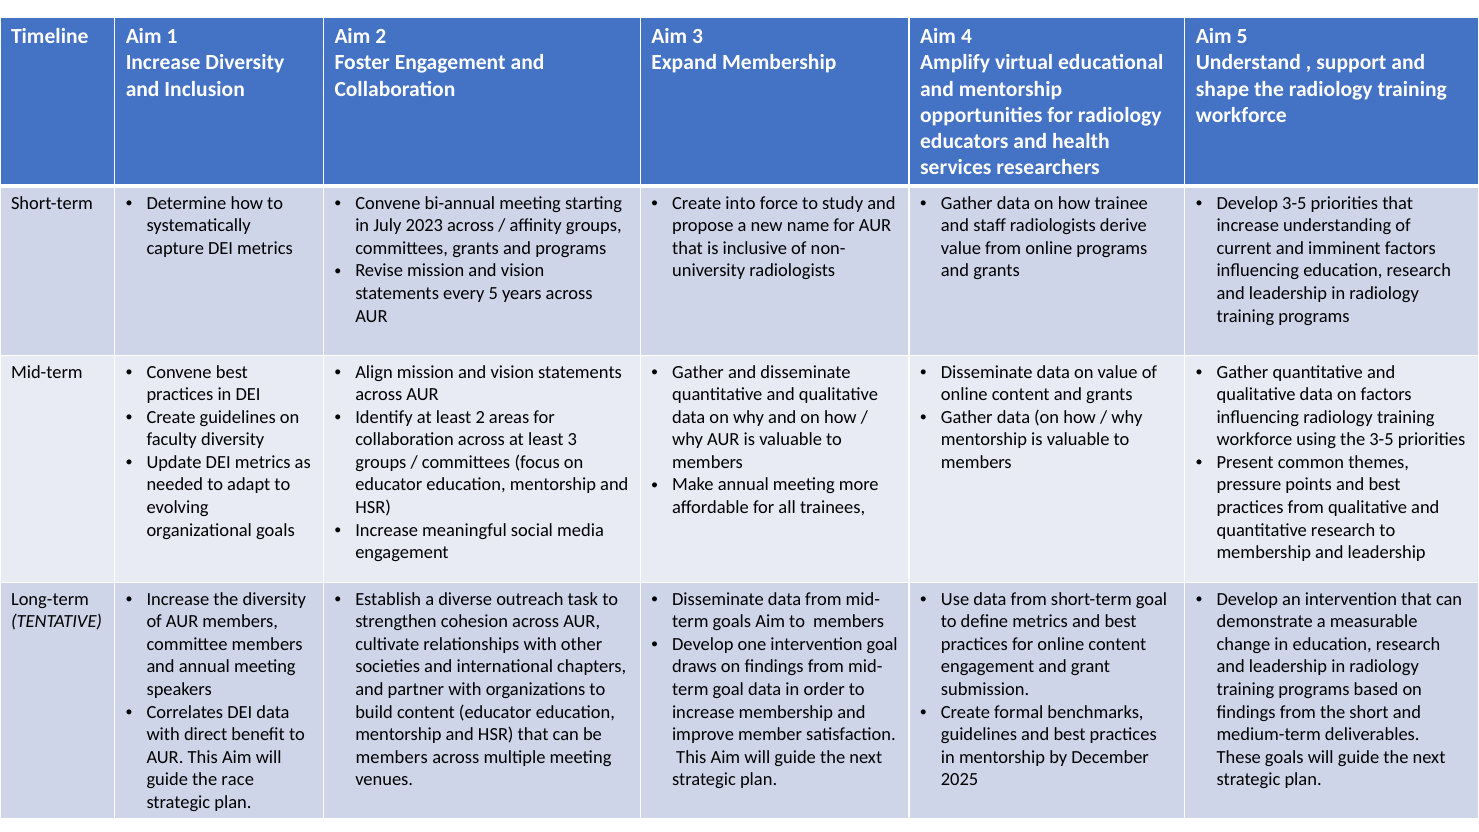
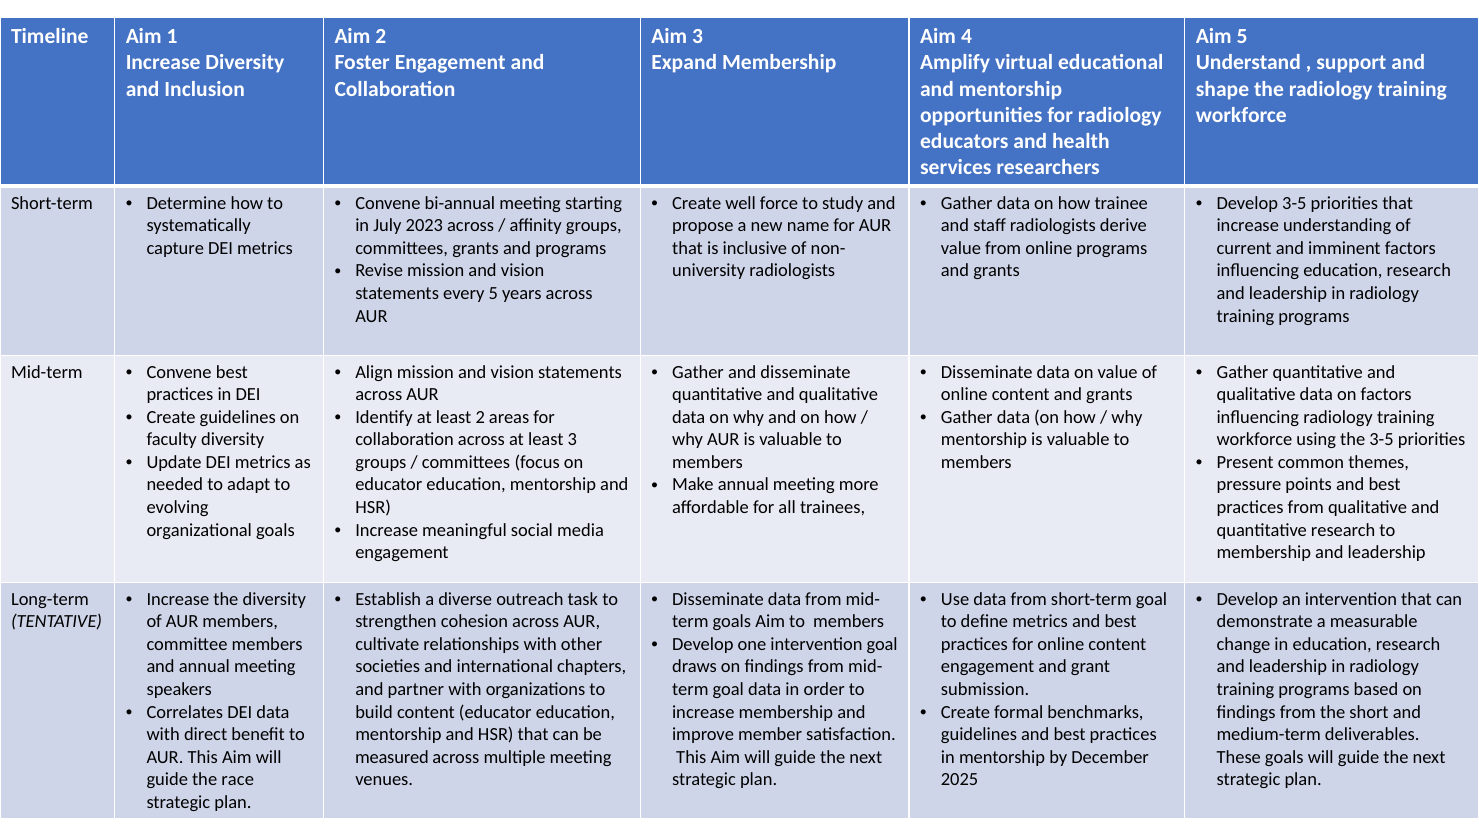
into: into -> well (741, 203)
members: members -> measured (392, 757)
